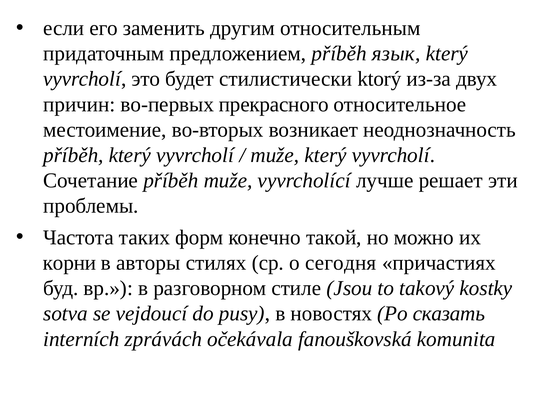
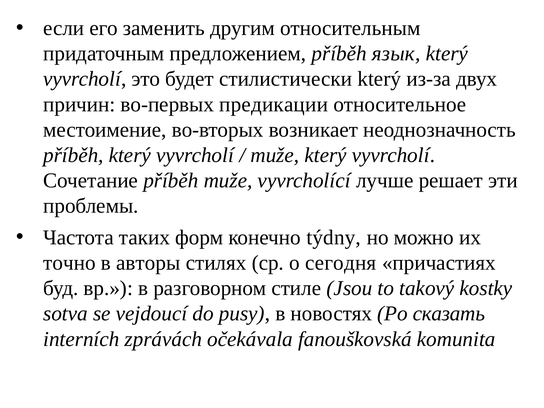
стилистически ktorý: ktorý -> který (379, 79)
прекрасного: прекрасного -> предикации (274, 104)
такой: такой -> týdny (334, 237)
корни: корни -> точно (69, 263)
